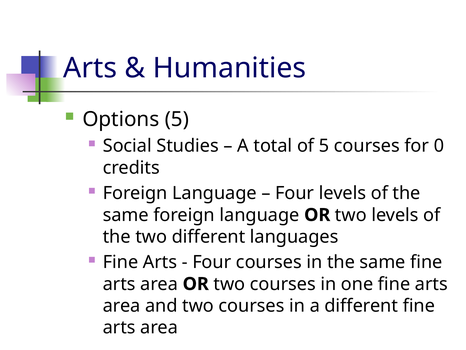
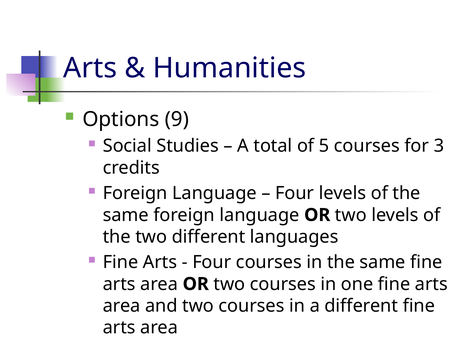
Options 5: 5 -> 9 (177, 119)
0: 0 -> 3 (439, 146)
